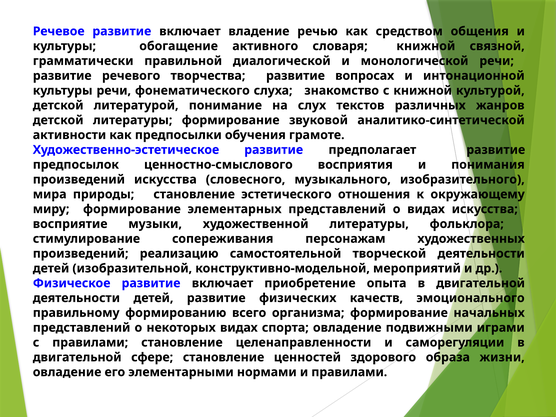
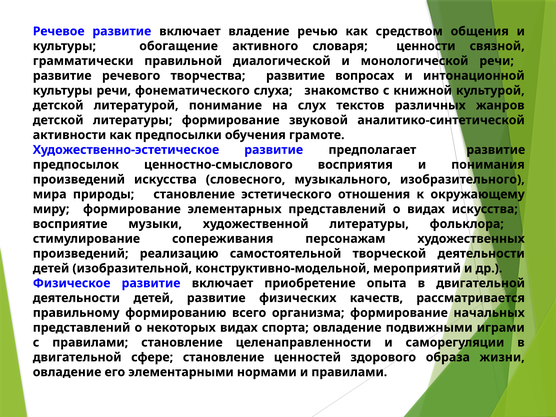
словаря книжной: книжной -> ценности (426, 46)
эмоционального: эмоционального -> рассматривается (471, 298)
